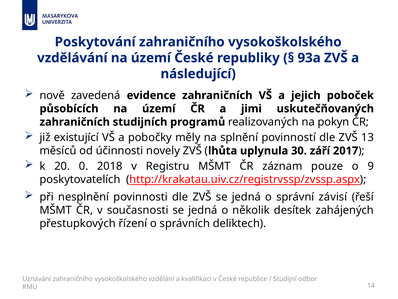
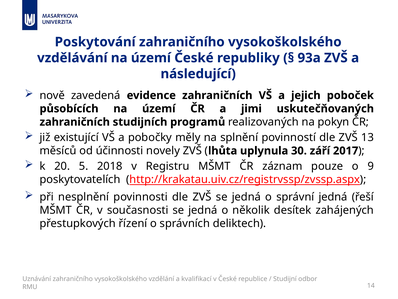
0: 0 -> 5 (84, 166)
správní závisí: závisí -> jedná (333, 197)
